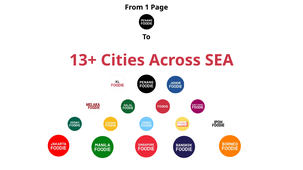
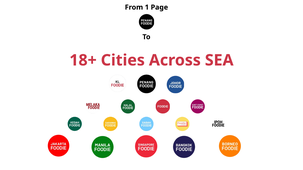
13+: 13+ -> 18+ (83, 60)
